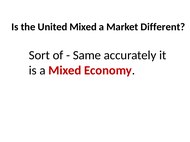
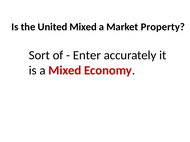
Different: Different -> Property (163, 27)
Same: Same -> Enter (87, 55)
